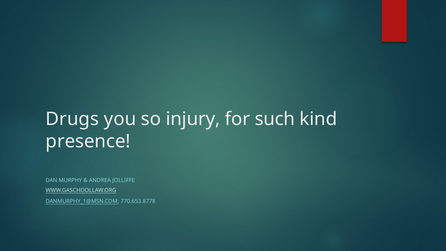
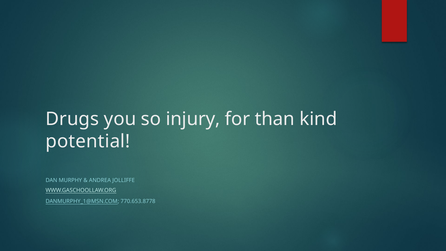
such: such -> than (275, 119)
presence: presence -> potential (88, 141)
